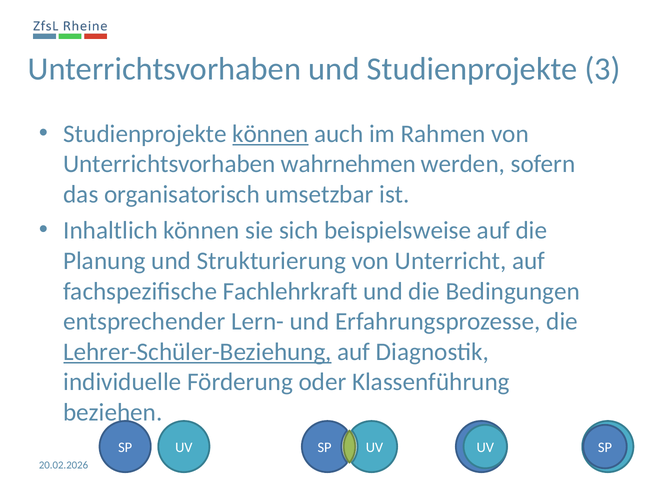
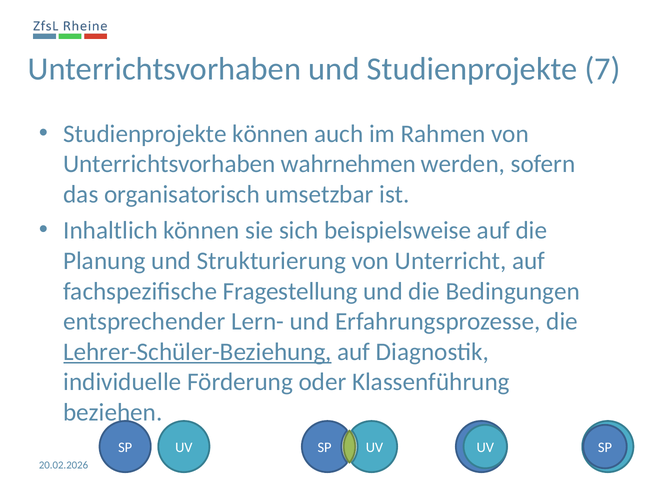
3: 3 -> 7 (603, 69)
können underline: present -> none (271, 134)
Fachlehrkraft: Fachlehrkraft -> Fragestellung (290, 291)
